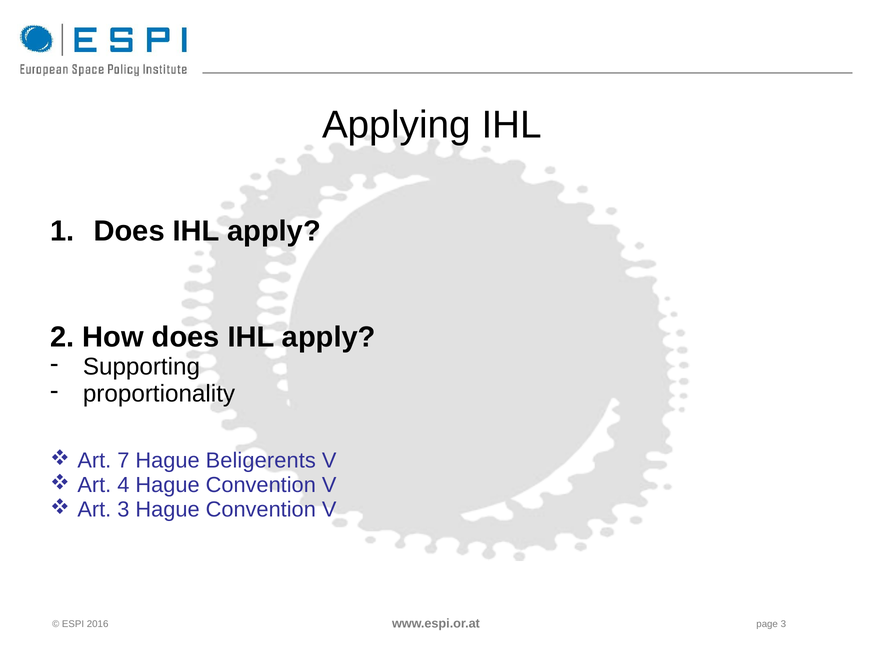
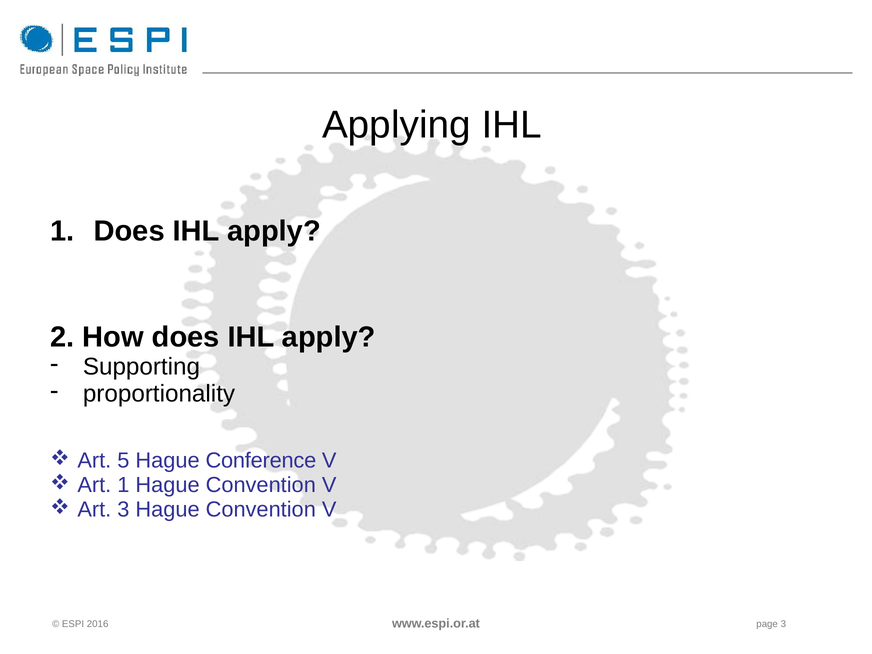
7: 7 -> 5 (123, 461)
Beligerents: Beligerents -> Conference (261, 461)
Art 4: 4 -> 1 (123, 485)
